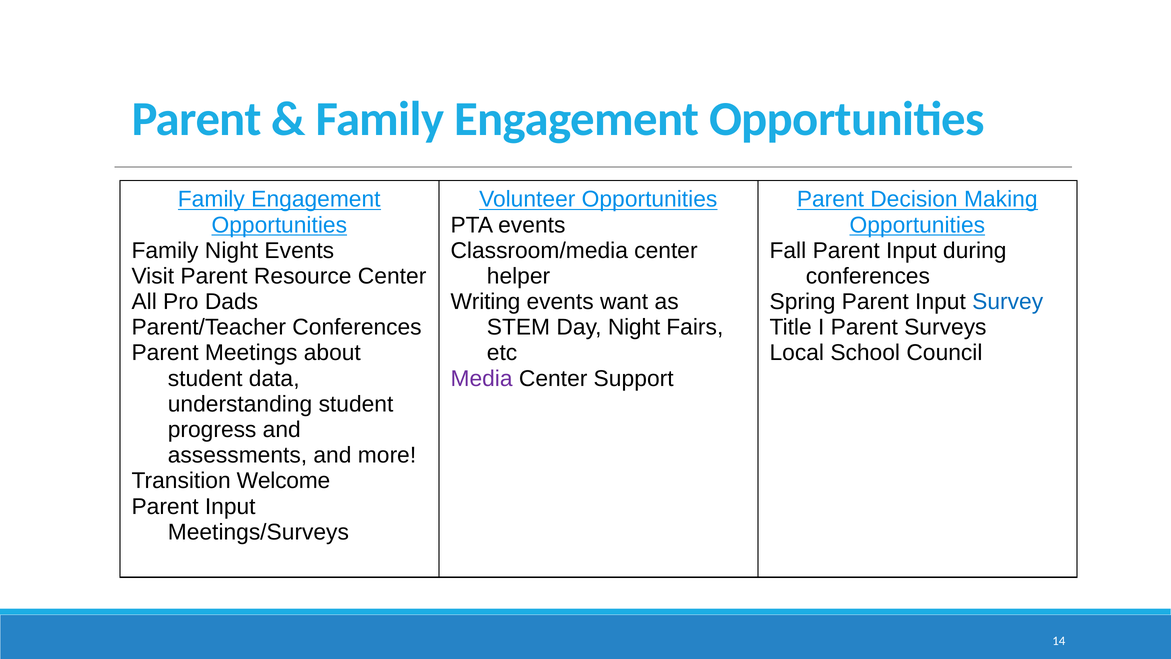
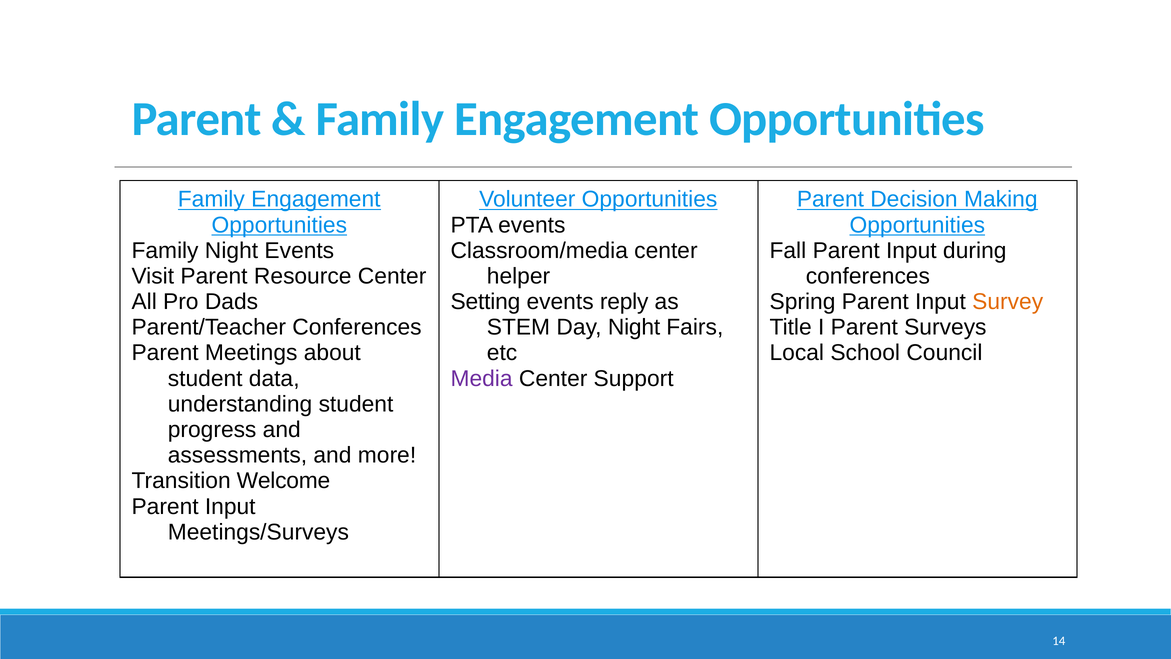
Writing: Writing -> Setting (485, 302)
want: want -> reply (624, 302)
Survey colour: blue -> orange (1008, 302)
